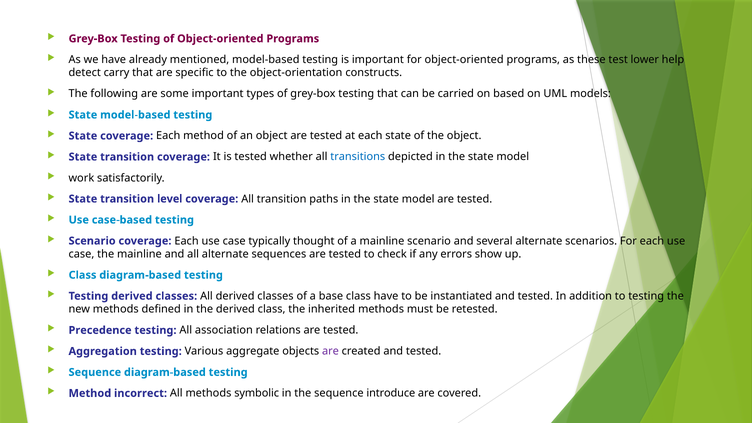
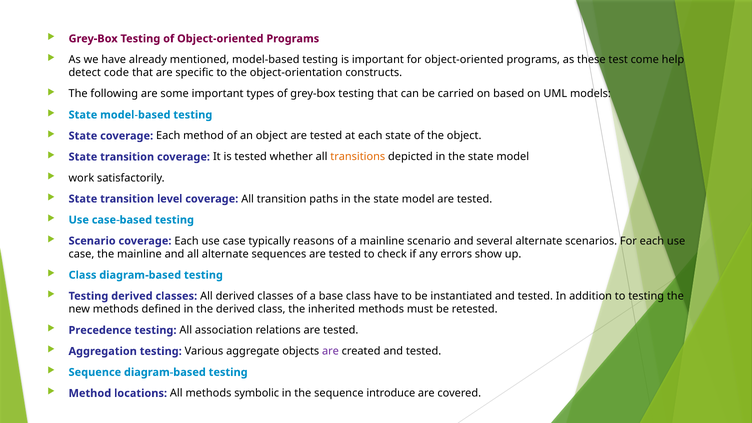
lower: lower -> come (645, 60)
carry: carry -> code (116, 73)
transitions colour: blue -> orange (358, 157)
thought: thought -> reasons (314, 241)
incorrect: incorrect -> locations (141, 393)
